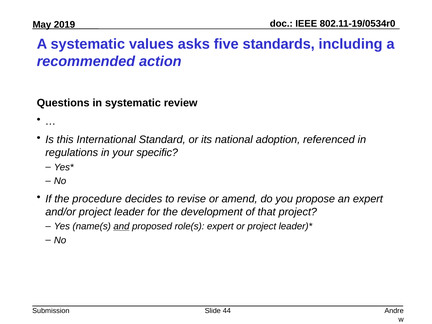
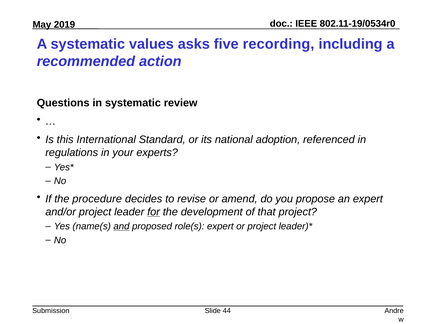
standards: standards -> recording (279, 44)
specific: specific -> experts (157, 153)
for underline: none -> present (154, 212)
